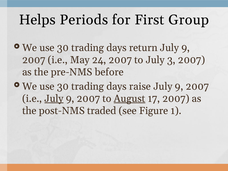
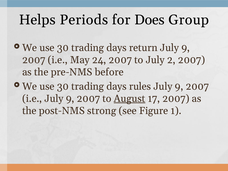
First: First -> Does (150, 20)
3: 3 -> 2 (171, 60)
raise: raise -> rules (140, 86)
July underline: present -> none (54, 98)
traded: traded -> strong (102, 111)
